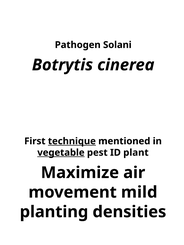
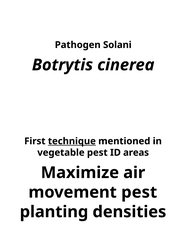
vegetable underline: present -> none (61, 153)
plant: plant -> areas (136, 153)
movement mild: mild -> pest (139, 193)
